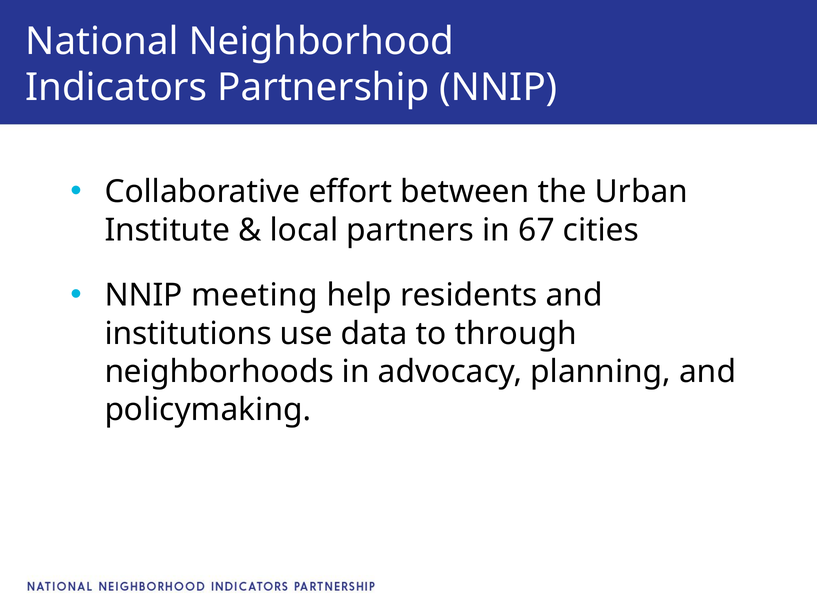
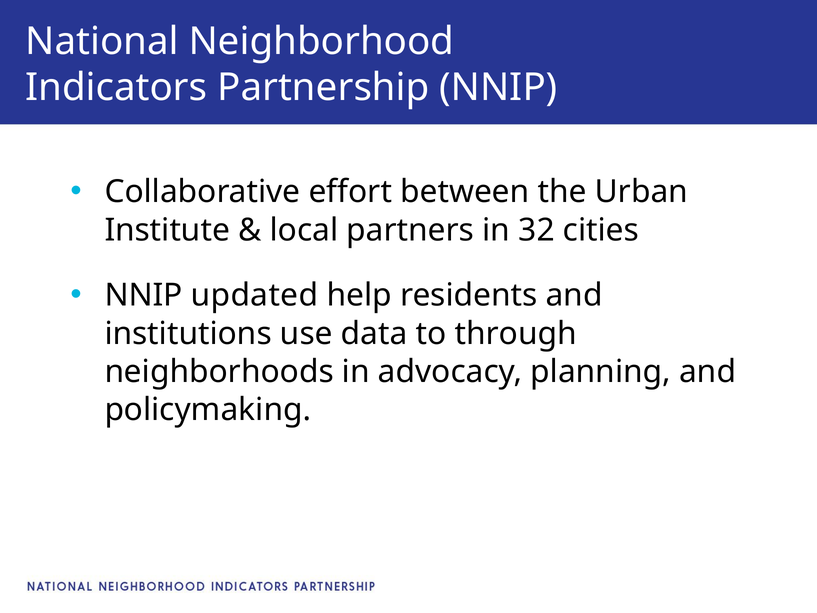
67: 67 -> 32 (537, 230)
meeting: meeting -> updated (254, 295)
